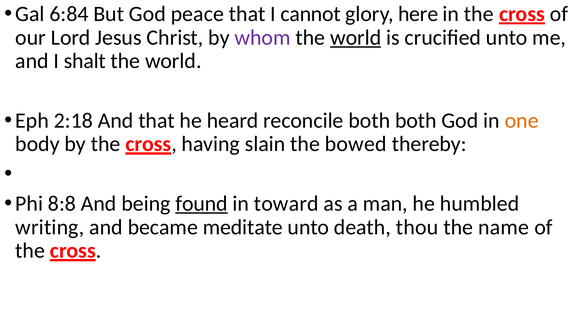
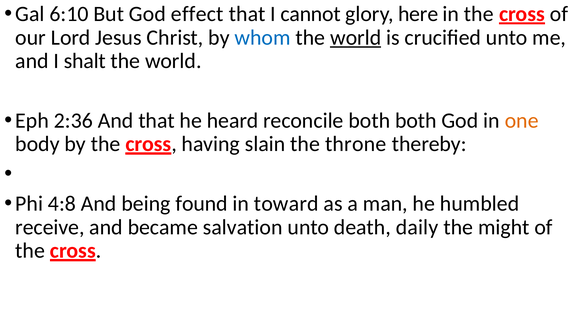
6:84: 6:84 -> 6:10 (69, 14)
peace: peace -> effect (197, 14)
whom colour: purple -> blue (263, 37)
2:18: 2:18 -> 2:36 (73, 120)
bowed: bowed -> throne (356, 144)
8:8: 8:8 -> 4:8 (62, 203)
found underline: present -> none (202, 203)
writing: writing -> receive (50, 227)
meditate: meditate -> salvation (243, 227)
thou: thou -> daily (417, 227)
name: name -> might (504, 227)
